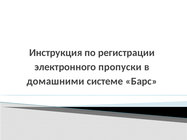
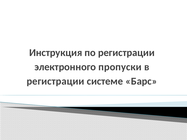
домашними: домашними -> регистрации (55, 81)
